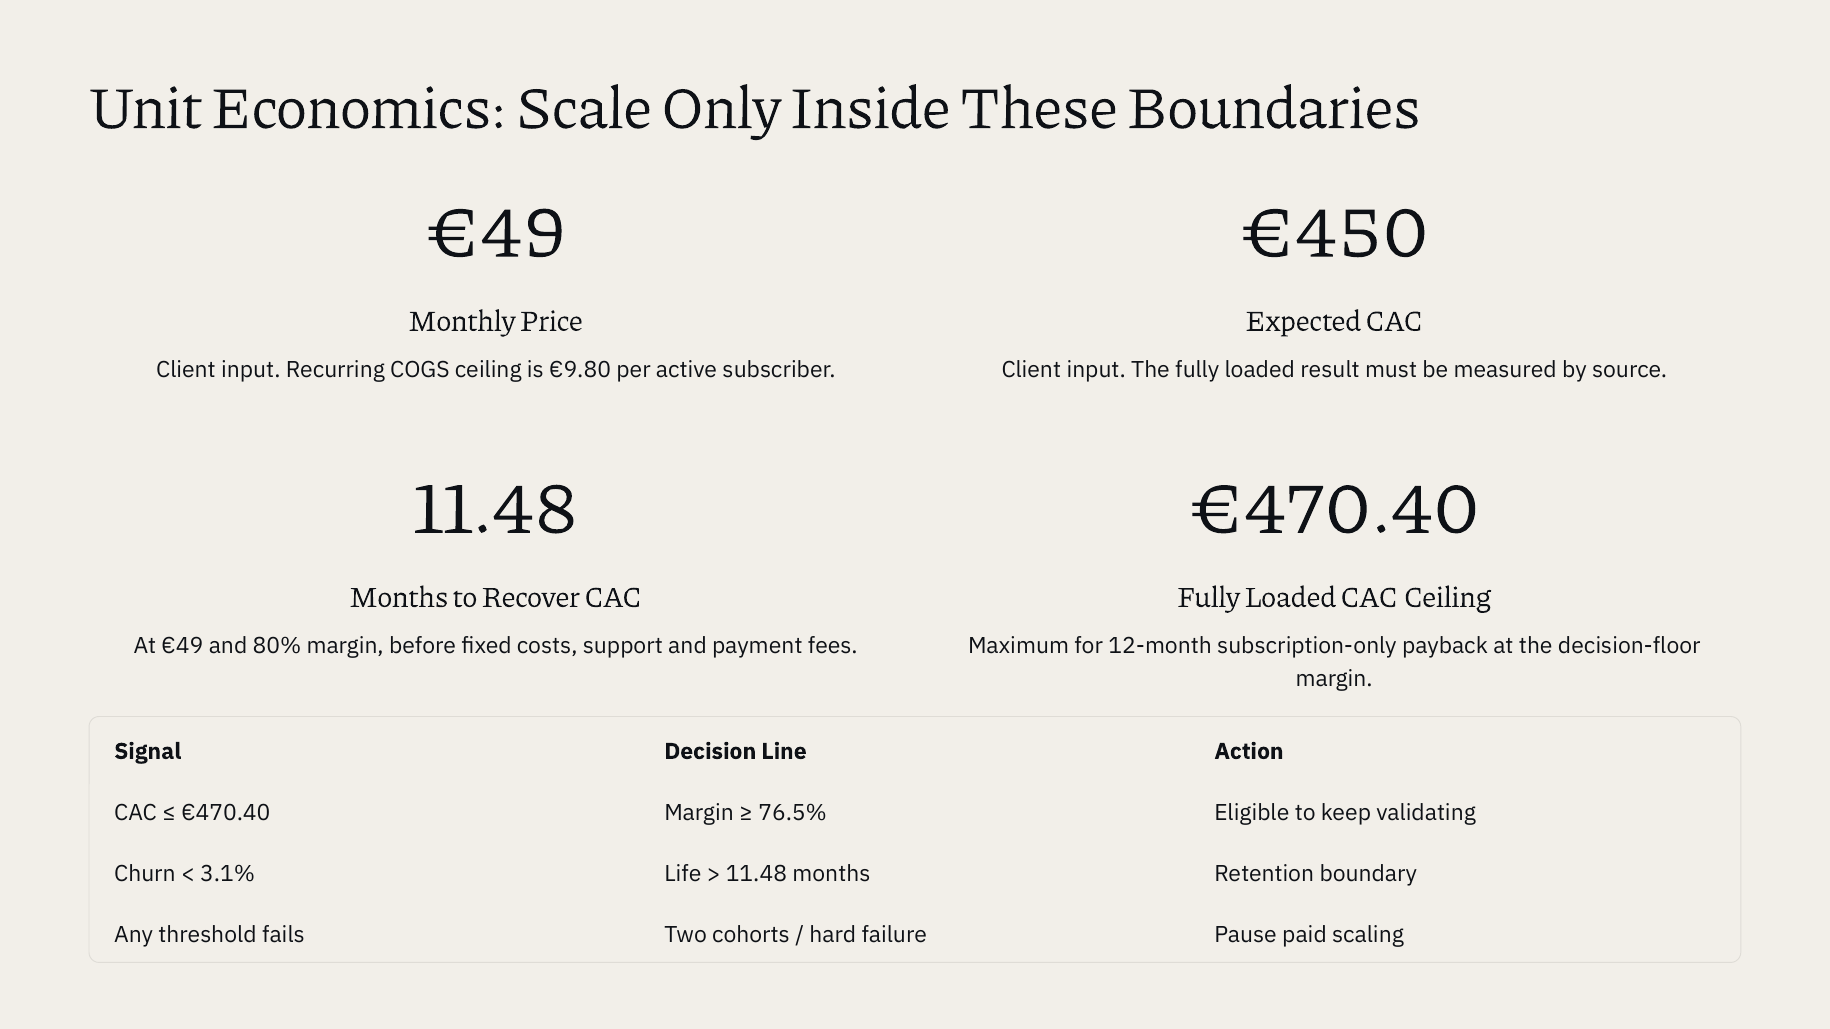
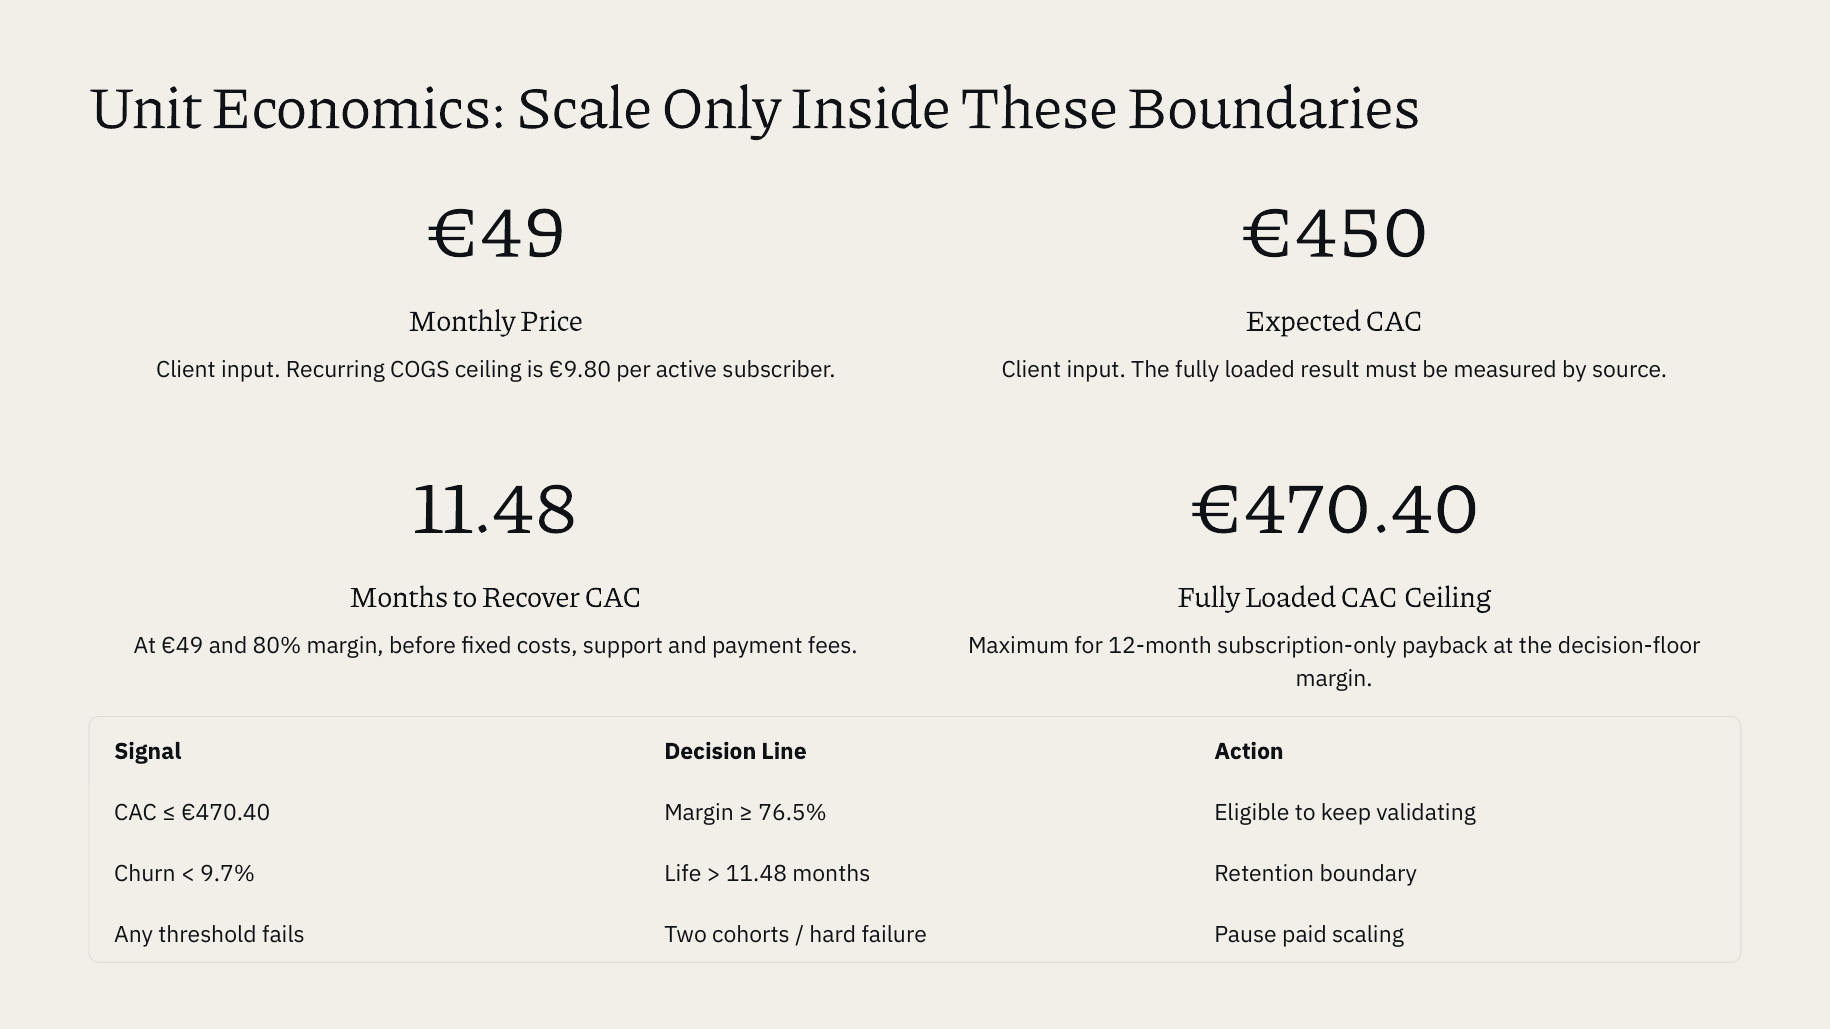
3.1%: 3.1% -> 9.7% (228, 874)
